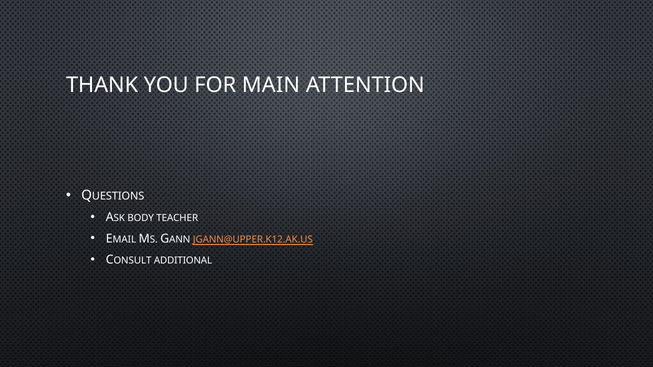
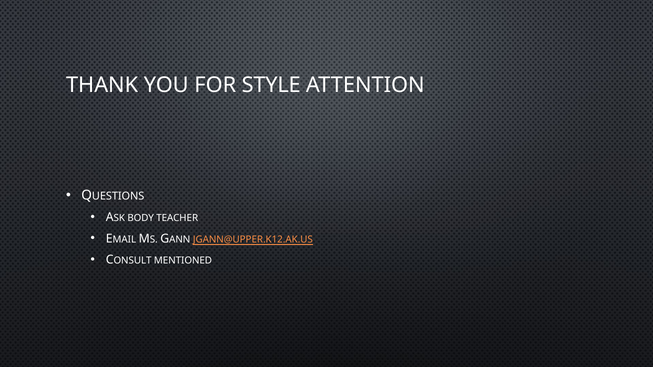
MAIN: MAIN -> STYLE (271, 85)
ADDITIONAL: ADDITIONAL -> MENTIONED (183, 261)
